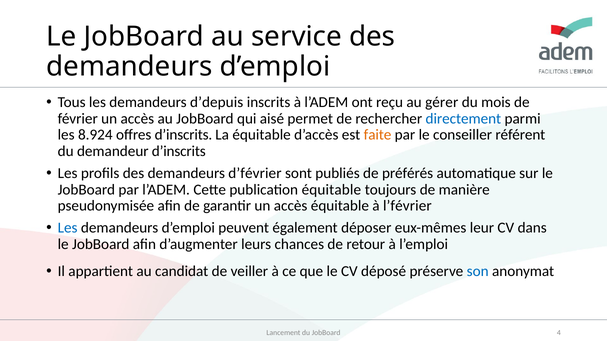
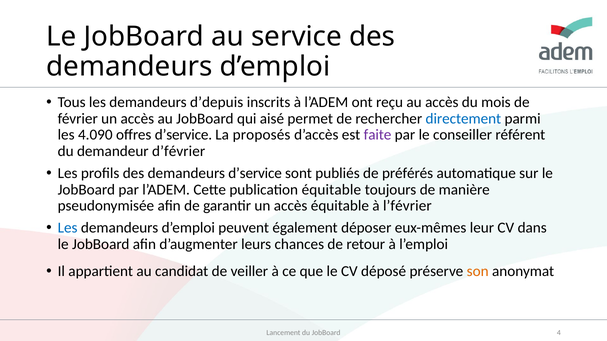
au gérer: gérer -> accès (442, 102)
8.924: 8.924 -> 4.090 (95, 135)
offres d’inscrits: d’inscrits -> d’service (183, 135)
La équitable: équitable -> proposés (262, 135)
faite colour: orange -> purple (378, 135)
demandeur d’inscrits: d’inscrits -> d’février (179, 152)
demandeurs d’février: d’février -> d’service (255, 173)
son colour: blue -> orange (478, 272)
